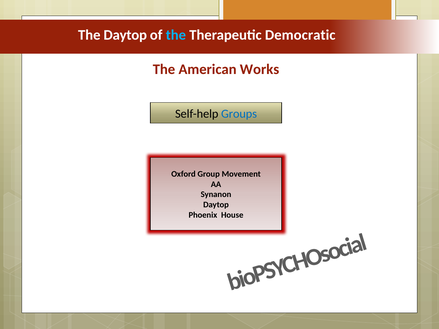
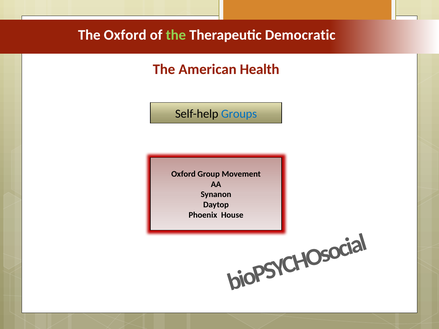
The Daytop: Daytop -> Oxford (125, 35)
the colour: light blue -> light green (176, 35)
Works: Works -> Health (260, 70)
